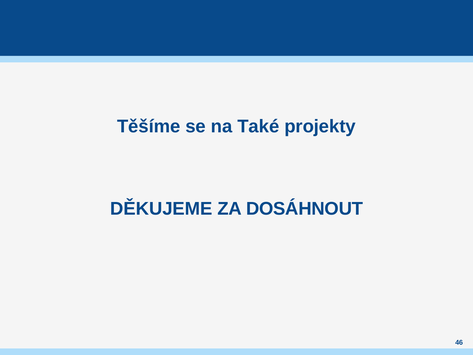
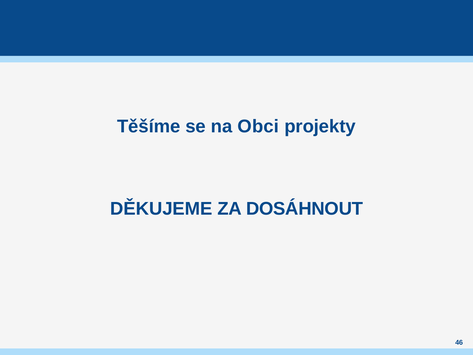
Také: Také -> Obci (258, 126)
